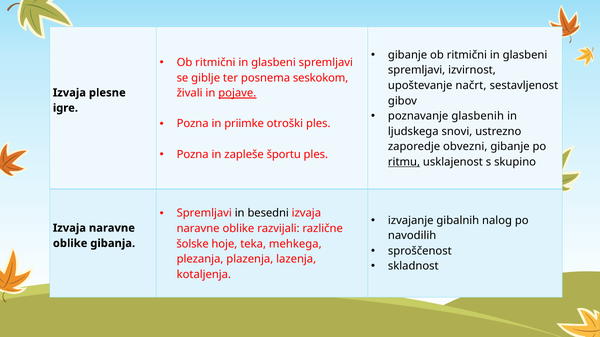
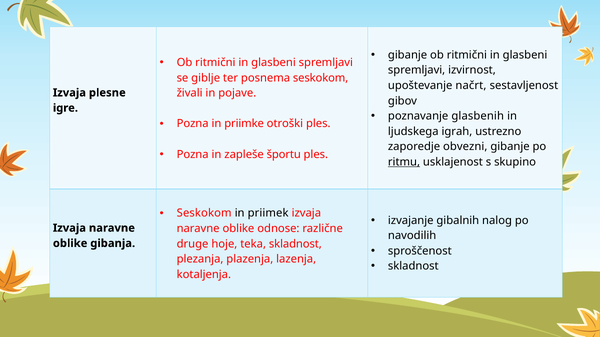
pojave underline: present -> none (237, 93)
snovi: snovi -> igrah (457, 132)
Spremljavi: Spremljavi -> Seskokom (204, 214)
besedni: besedni -> priimek (268, 214)
razvijali: razvijali -> odnose (278, 229)
šolske: šolske -> druge (193, 244)
teka mehkega: mehkega -> skladnost (295, 244)
